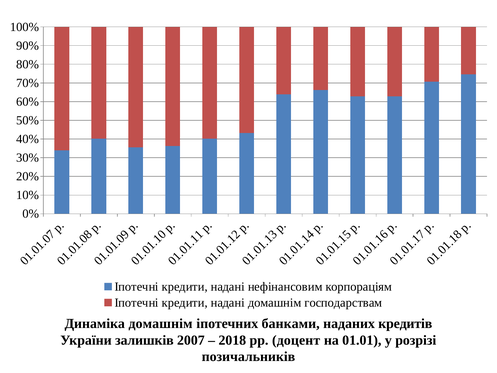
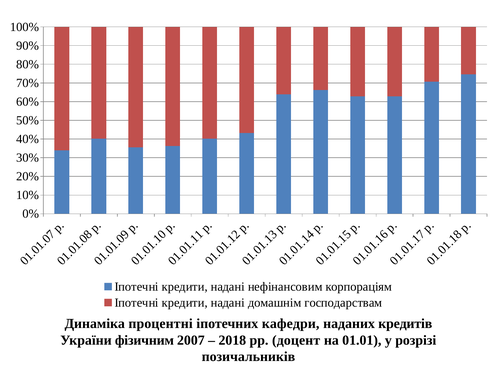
Динаміка домашнім: домашнім -> процентні (161, 323)
банками: банками -> кафедри (291, 323)
залишків: залишків -> фізичним (144, 340)
